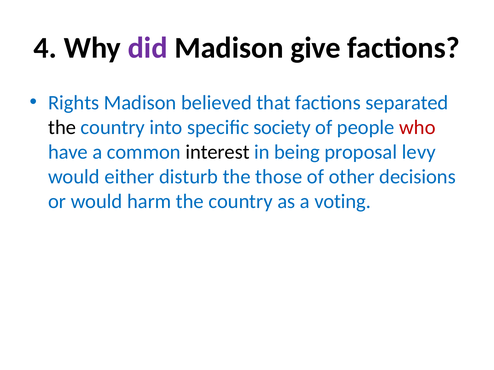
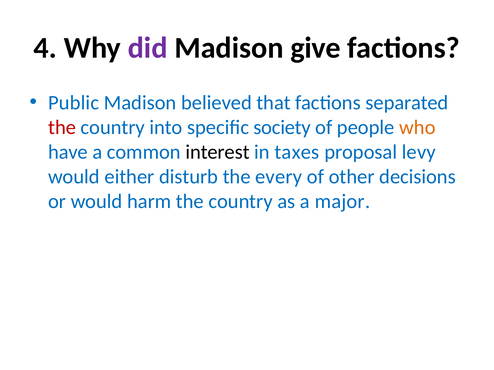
Rights: Rights -> Public (74, 103)
the colour: black -> red (62, 127)
who colour: red -> orange (417, 127)
being: being -> taxes (297, 152)
those: those -> every (279, 177)
voting: voting -> major (342, 202)
